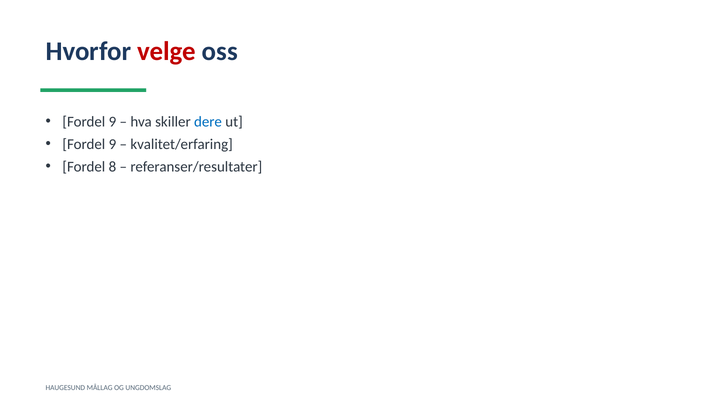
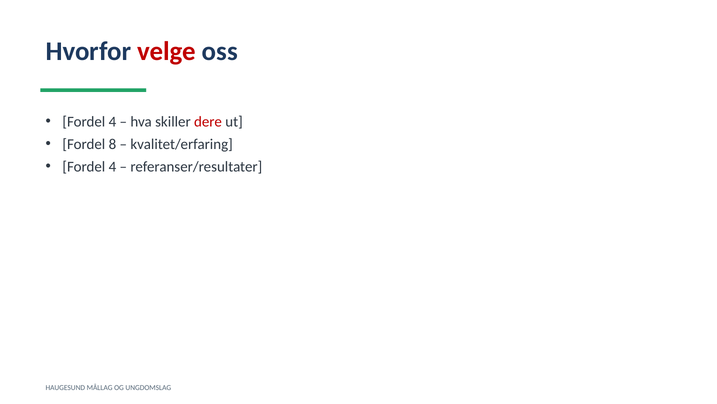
9: 9 -> 4 (112, 121)
dere colour: blue -> red (208, 121)
9: 9 -> 8 (112, 144)
8: 8 -> 4 (112, 166)
